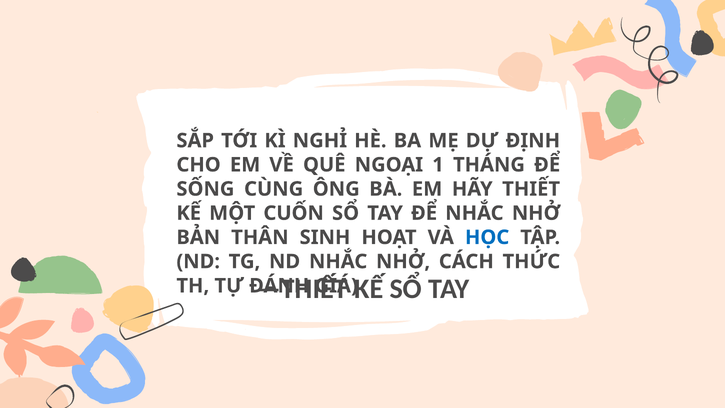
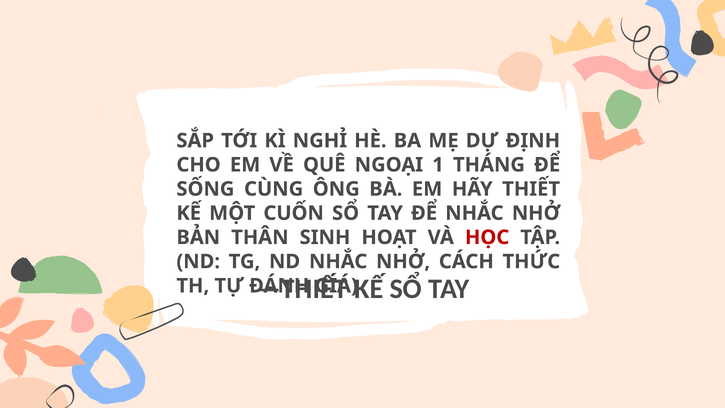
HỌC colour: blue -> red (487, 237)
